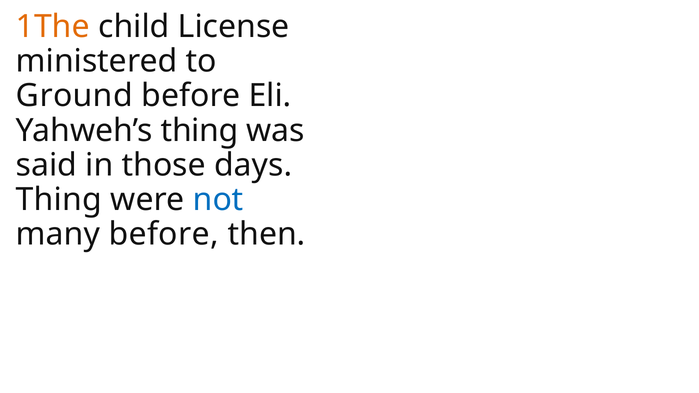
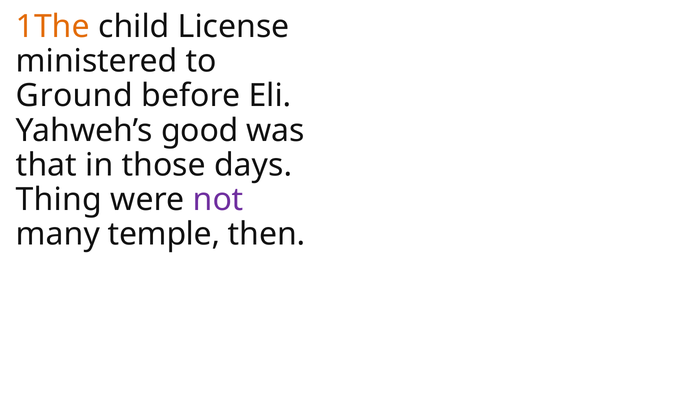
Yahweh’s thing: thing -> good (200, 131)
said: said -> that (46, 165)
not colour: blue -> purple (218, 200)
many before: before -> temple (164, 235)
